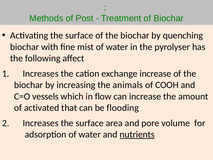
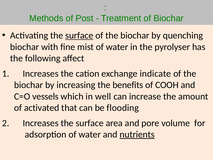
surface underline: none -> present (79, 35)
exchange increase: increase -> indicate (155, 73)
animals: animals -> benefits (128, 85)
flow: flow -> well (103, 96)
